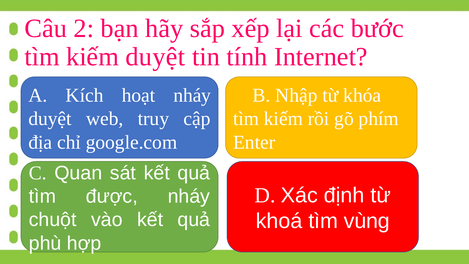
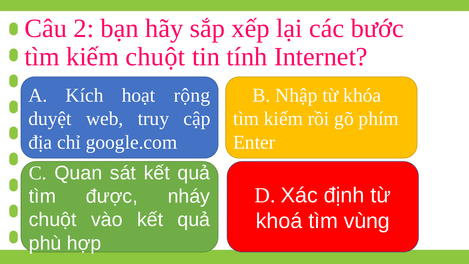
kiếm duyệt: duyệt -> chuột (155, 57)
hoạt nháy: nháy -> rộng (192, 95)
